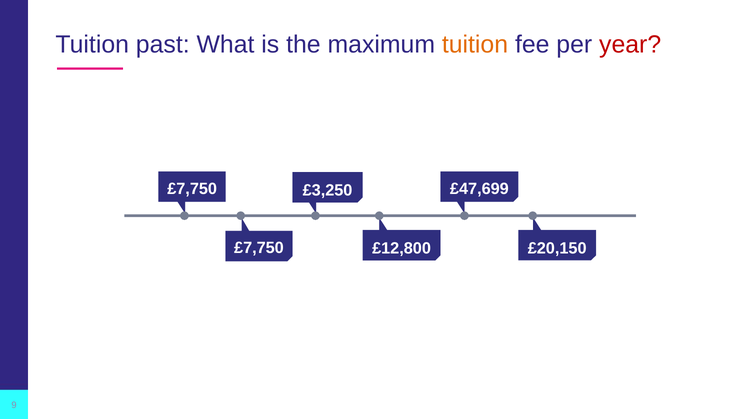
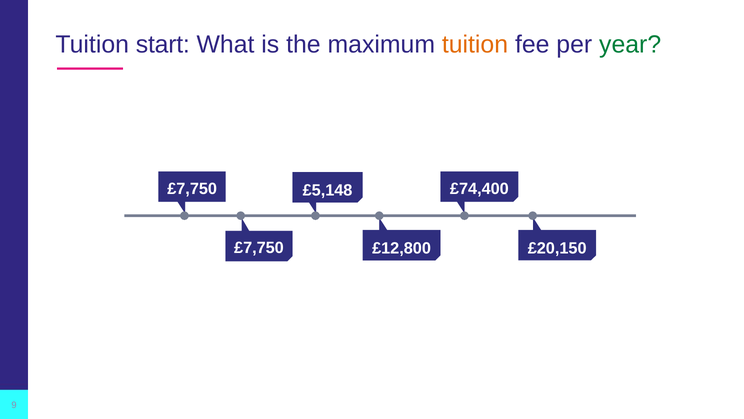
past: past -> start (163, 45)
year colour: red -> green (630, 45)
£47,699: £47,699 -> £74,400 (479, 189)
£3,250: £3,250 -> £5,148 (328, 190)
